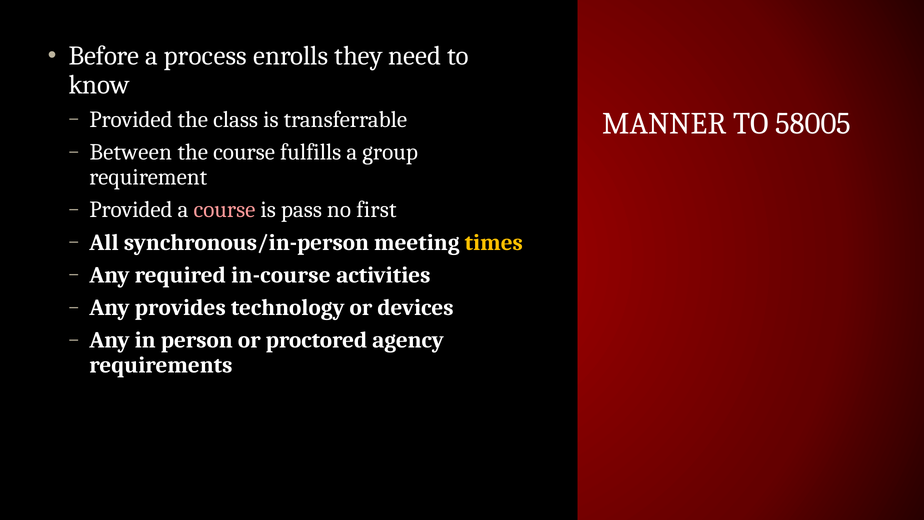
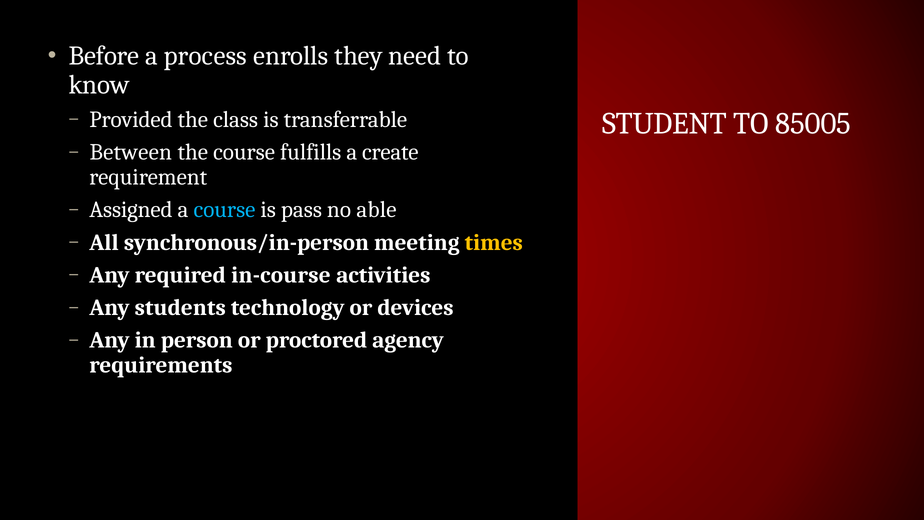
MANNER: MANNER -> STUDENT (664, 124)
58005: 58005 -> 85005 (813, 124)
group: group -> create (390, 152)
Provided: Provided -> Assigned (131, 210)
course colour: pink -> light blue (224, 210)
first: first -> able (376, 210)
provides: provides -> students (180, 308)
